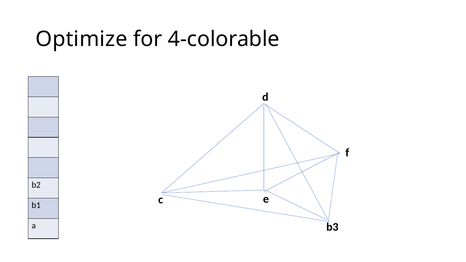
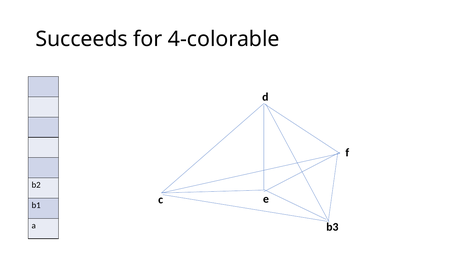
Optimize: Optimize -> Succeeds (82, 39)
